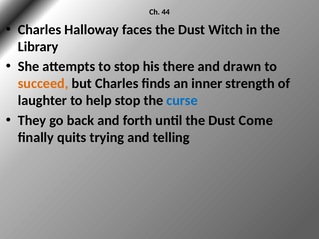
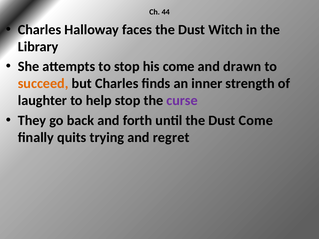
his there: there -> come (179, 67)
curse colour: blue -> purple (182, 101)
telling: telling -> regret (171, 138)
